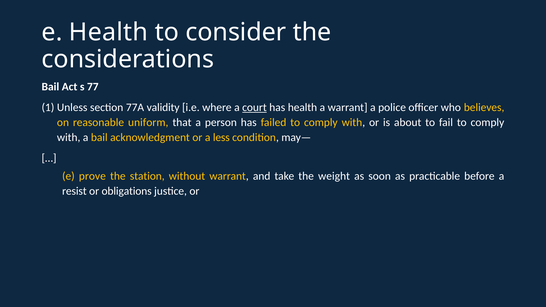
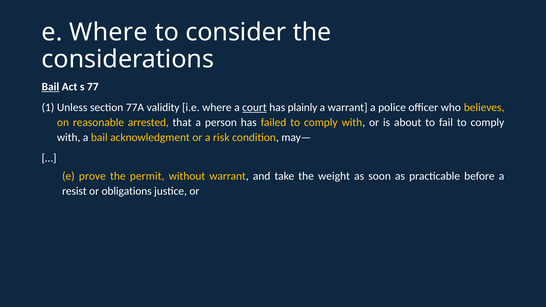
e Health: Health -> Where (108, 32)
Bail underline: none -> present (50, 87)
has health: health -> plainly (302, 107)
uniform: uniform -> arrested (148, 122)
less: less -> risk (221, 138)
station: station -> permit (147, 176)
